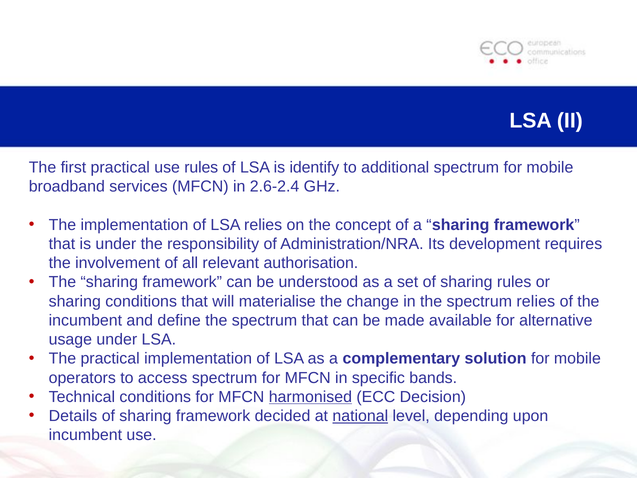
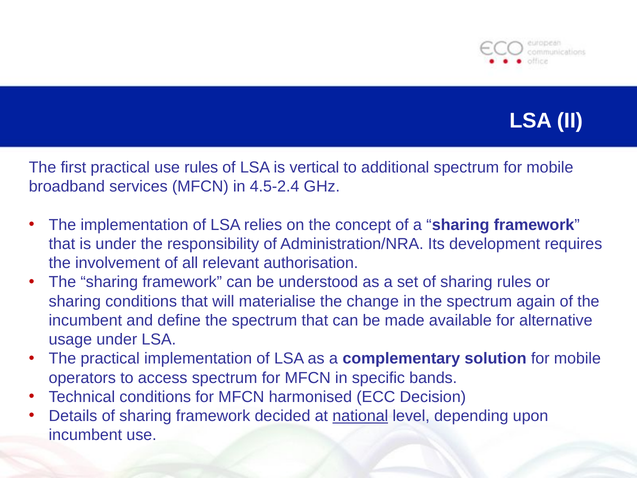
identify: identify -> vertical (314, 167)
2.6-2.4: 2.6-2.4 -> 4.5-2.4 (275, 186)
spectrum relies: relies -> again (536, 301)
harmonised underline: present -> none (310, 397)
